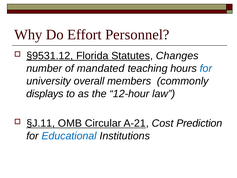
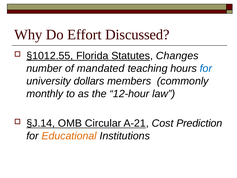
Personnel: Personnel -> Discussed (137, 35)
§9531.12: §9531.12 -> §1012.55 (50, 56)
overall: overall -> dollars (89, 81)
displays: displays -> monthly (45, 94)
§J.11: §J.11 -> §J.14 (41, 123)
Educational colour: blue -> orange (69, 136)
